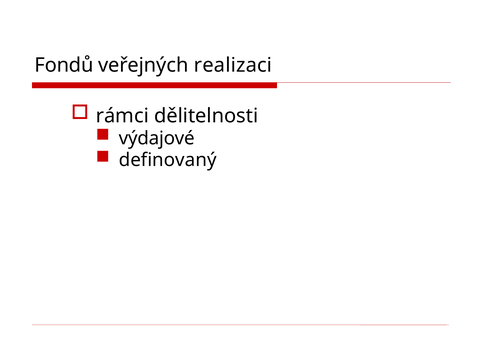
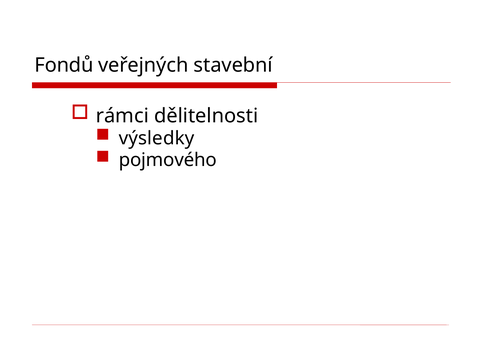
realizaci: realizaci -> stavební (233, 65)
výdajové: výdajové -> výsledky (157, 138)
definovaný: definovaný -> pojmového (168, 160)
